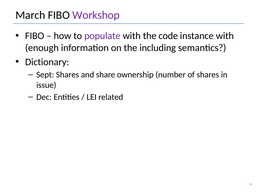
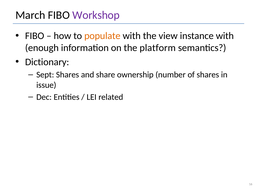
populate colour: purple -> orange (102, 36)
code: code -> view (168, 36)
including: including -> platform (158, 48)
